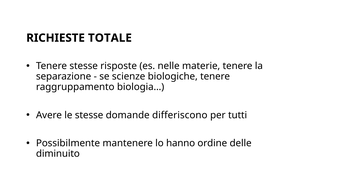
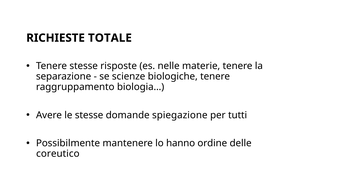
differiscono: differiscono -> spiegazione (180, 115)
diminuito: diminuito -> coreutico (58, 154)
